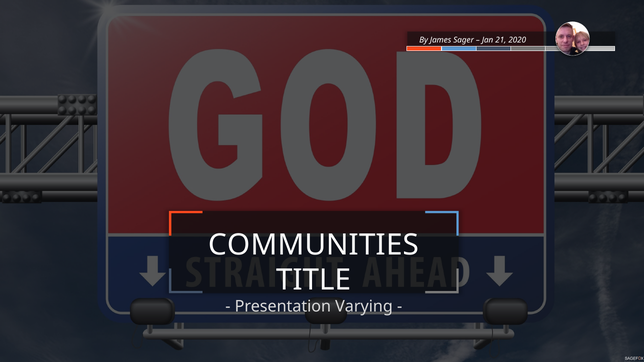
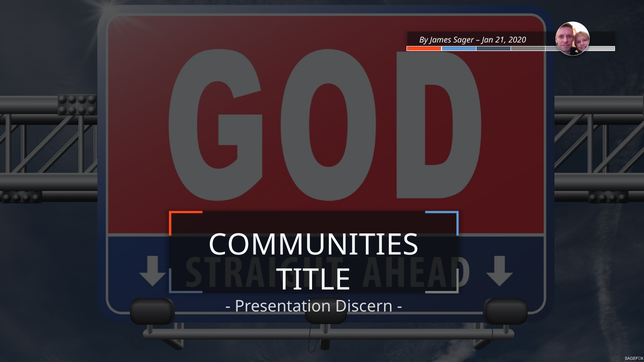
Varying: Varying -> Discern (364, 307)
